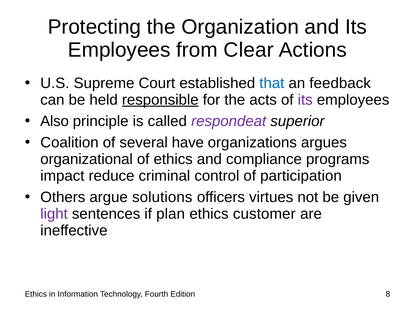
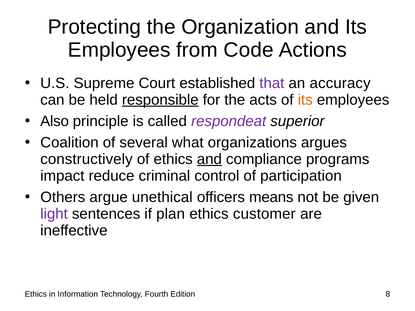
Clear: Clear -> Code (249, 50)
that colour: blue -> purple (272, 83)
feedback: feedback -> accuracy (340, 83)
its colour: purple -> orange (305, 100)
have: have -> what (188, 143)
organizational: organizational -> constructively (86, 159)
and underline: none -> present (209, 159)
solutions: solutions -> unethical (162, 197)
virtues: virtues -> means (271, 197)
